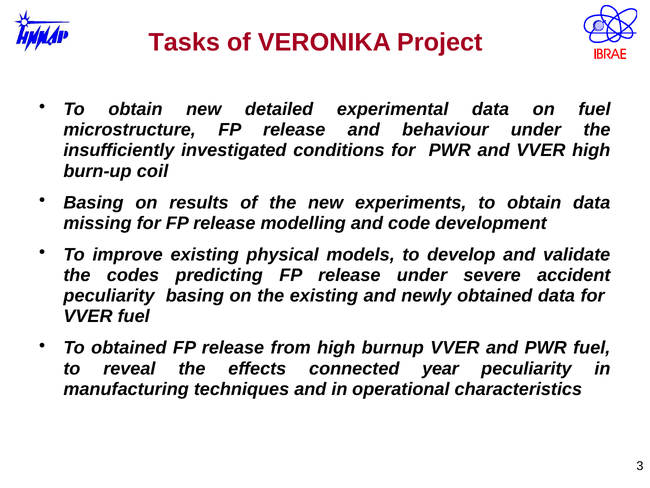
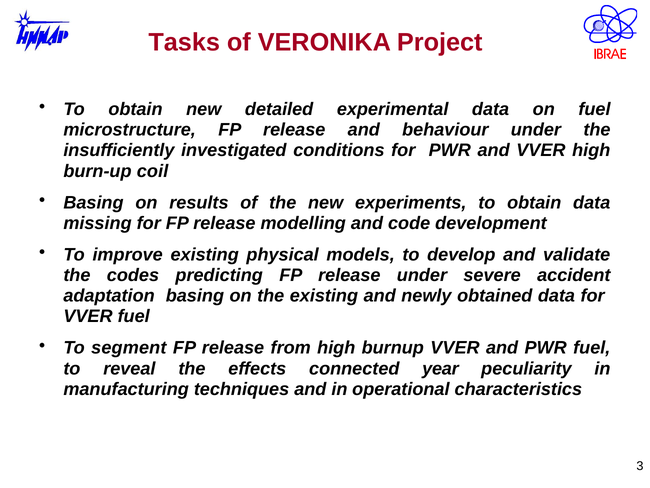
peculiarity: peculiarity -> adaptation (109, 296)
To obtained: obtained -> segment (129, 348)
